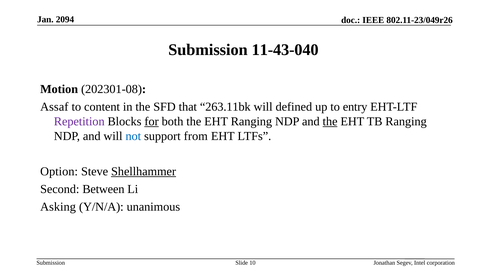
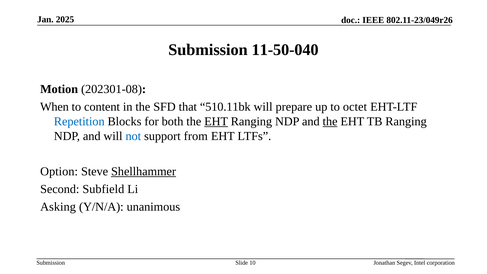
2094: 2094 -> 2025 (65, 19)
11-43-040: 11-43-040 -> 11-50-040 (285, 50)
Assaf: Assaf -> When (54, 107)
263.11bk: 263.11bk -> 510.11bk (225, 107)
defined: defined -> prepare (294, 107)
entry: entry -> octet (355, 107)
Repetition colour: purple -> blue (79, 121)
for underline: present -> none (152, 121)
EHT underline: none -> present (216, 121)
Between: Between -> Subfield (103, 189)
